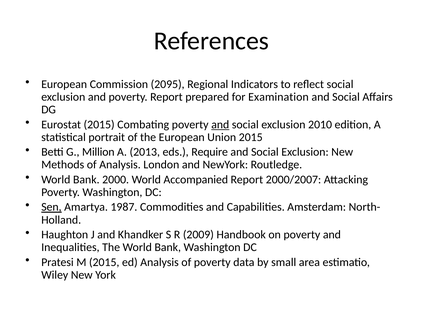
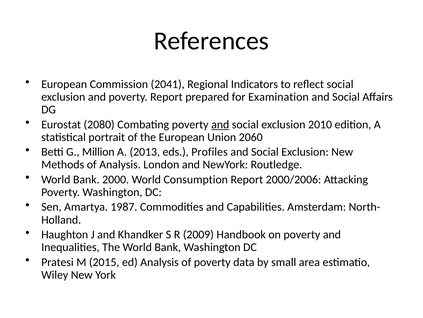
2095: 2095 -> 2041 (168, 84)
Eurostat 2015: 2015 -> 2080 (99, 124)
Union 2015: 2015 -> 2060 (251, 137)
Require: Require -> Profiles (210, 152)
Accompanied: Accompanied -> Consumption (196, 179)
2000/2007: 2000/2007 -> 2000/2006 (293, 179)
Sen underline: present -> none (51, 207)
